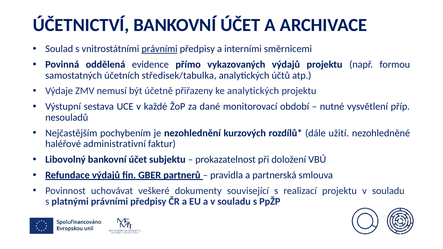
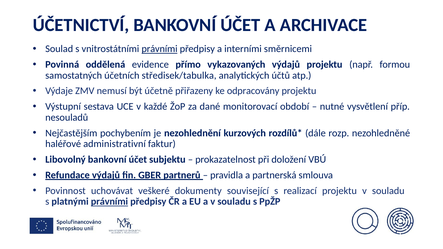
ke analytických: analytických -> odpracovány (253, 91)
užití: užití -> rozp (339, 133)
právními underline: none -> present (109, 202)
